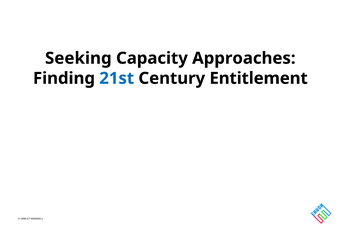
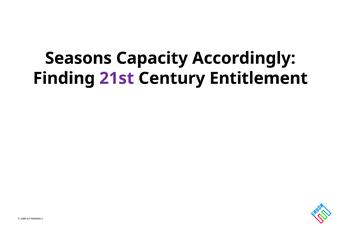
Seeking: Seeking -> Seasons (78, 58)
Approaches: Approaches -> Accordingly (244, 58)
21st colour: blue -> purple (117, 78)
